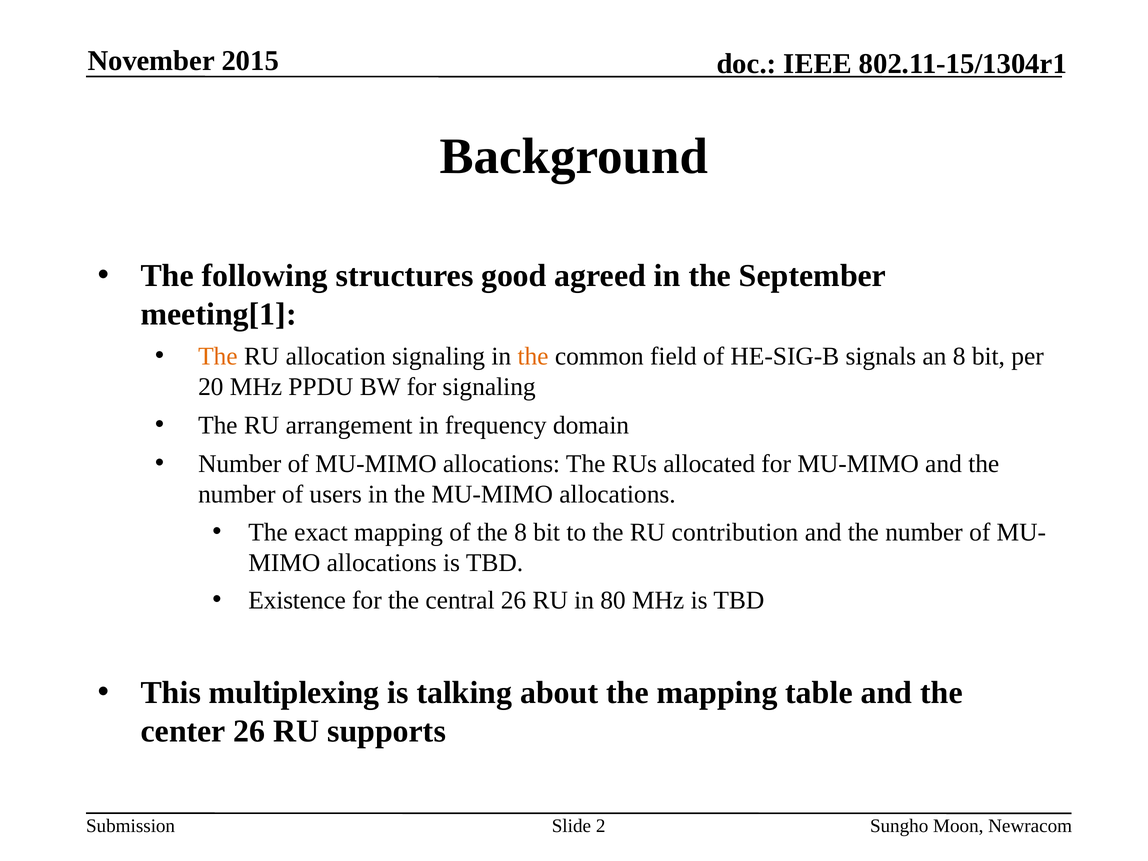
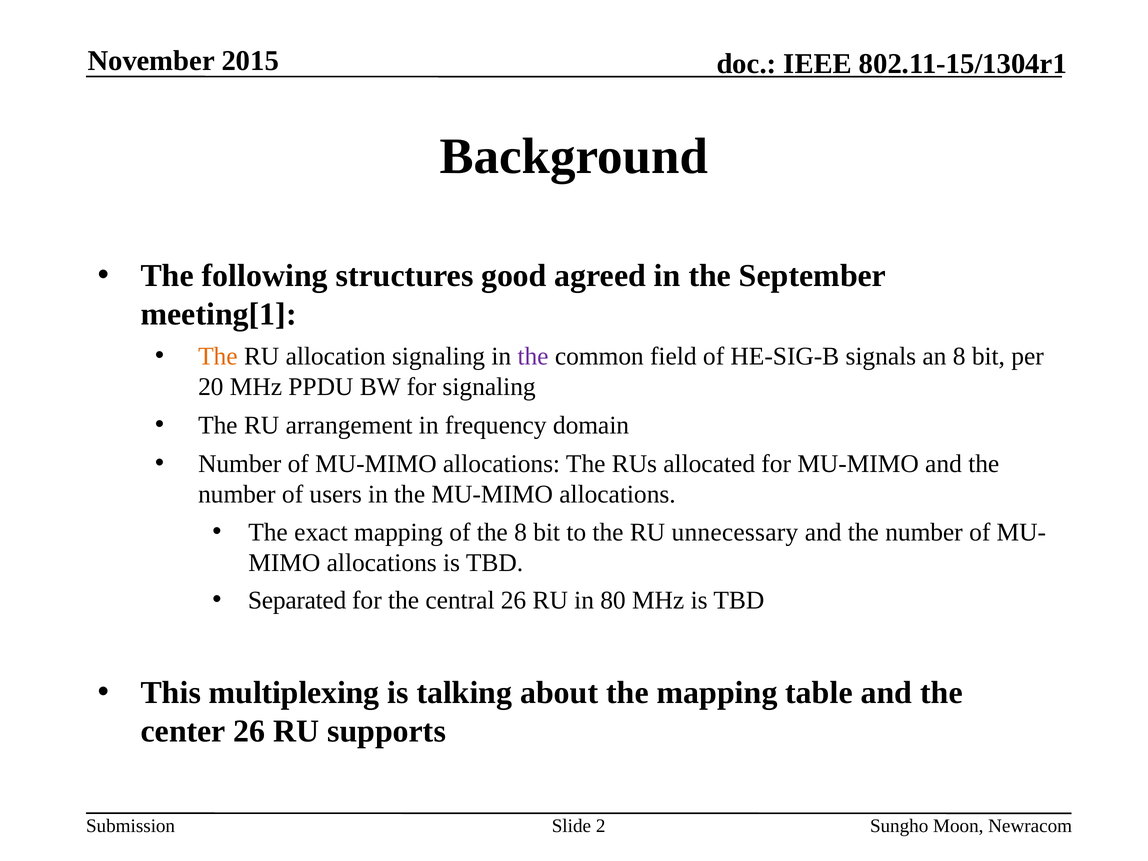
the colour: orange -> purple (533, 356)
contribution: contribution -> unnecessary (735, 532)
Existence: Existence -> Separated (297, 601)
